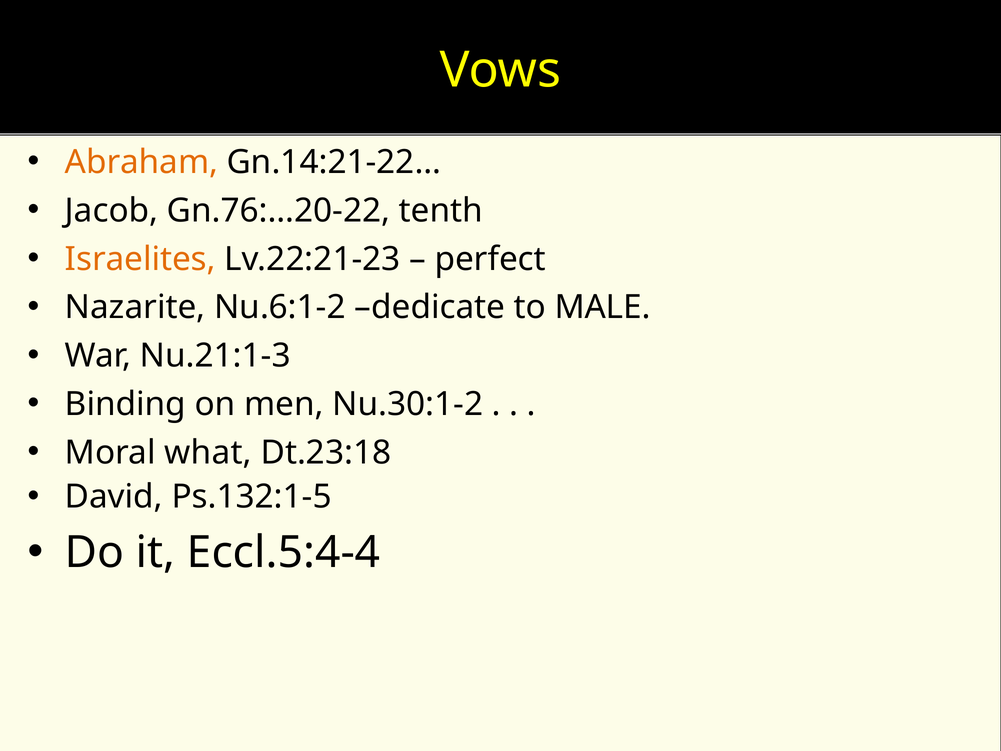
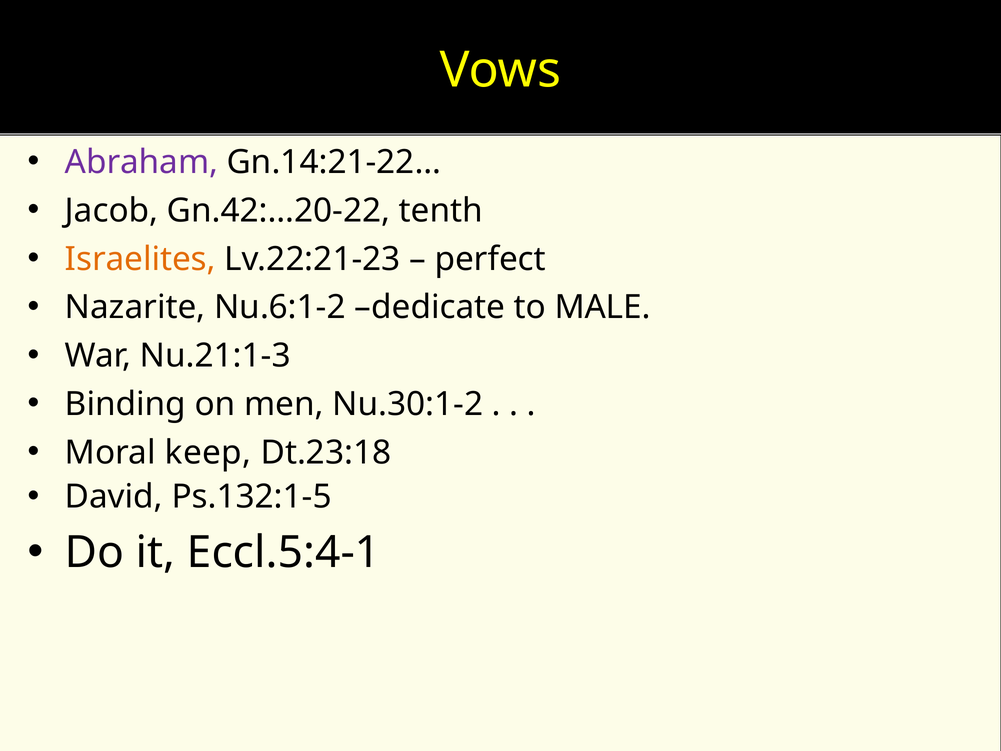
Abraham colour: orange -> purple (141, 162)
Gn.76:…20-22: Gn.76:…20-22 -> Gn.42:…20-22 (279, 211)
what: what -> keep (208, 453)
Eccl.5:4-4: Eccl.5:4-4 -> Eccl.5:4-1 (284, 553)
